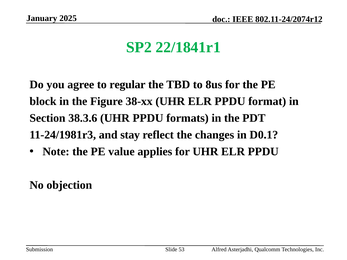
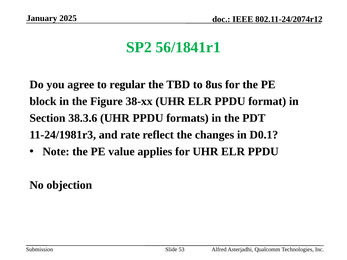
22/1841r1: 22/1841r1 -> 56/1841r1 (188, 47)
stay: stay -> rate (130, 135)
